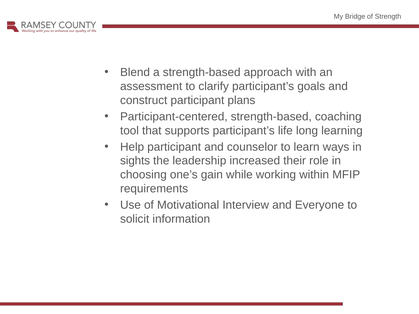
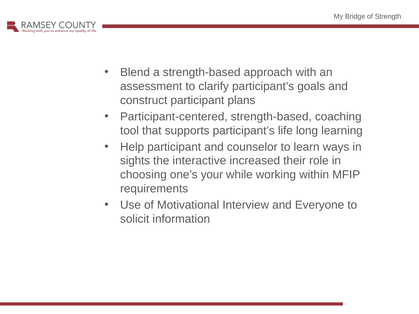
leadership: leadership -> interactive (199, 161)
gain: gain -> your (212, 175)
